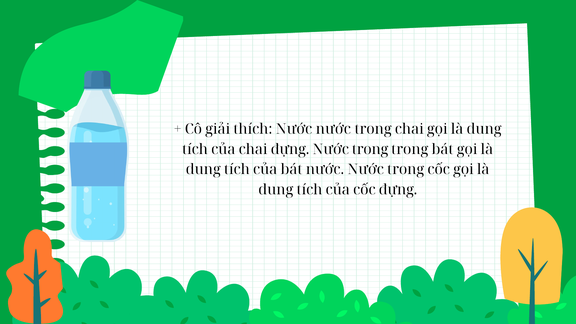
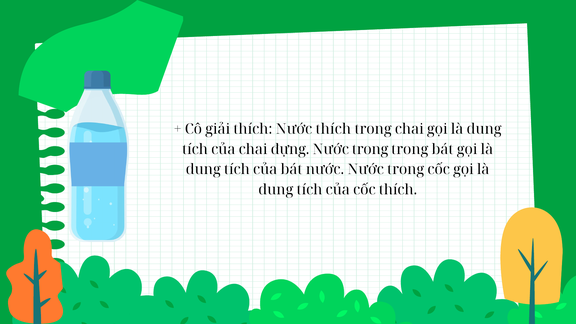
thích Nước nước: nước -> thích (333, 129)
cốc đựng: đựng -> thích (398, 190)
